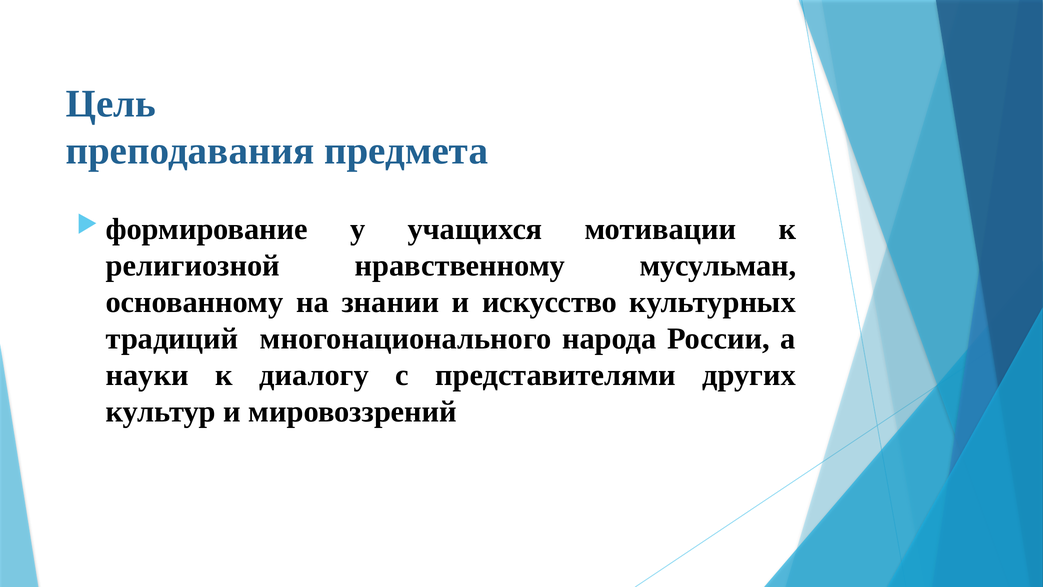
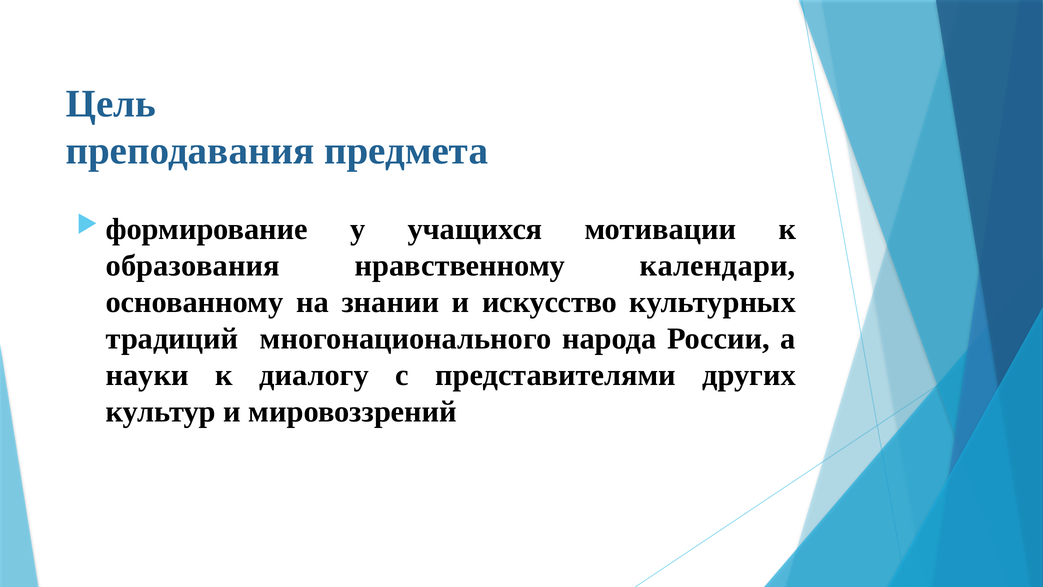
религиозной: религиозной -> образования (193, 266)
мусульман: мусульман -> календари (718, 266)
